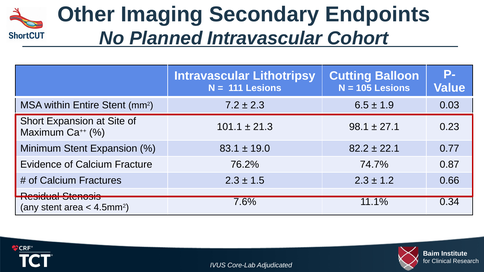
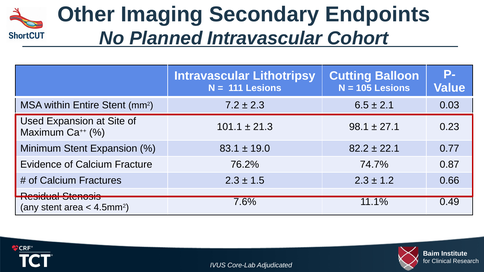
1.9: 1.9 -> 2.1 (387, 105)
Short: Short -> Used (32, 121)
0.34: 0.34 -> 0.49 (449, 202)
